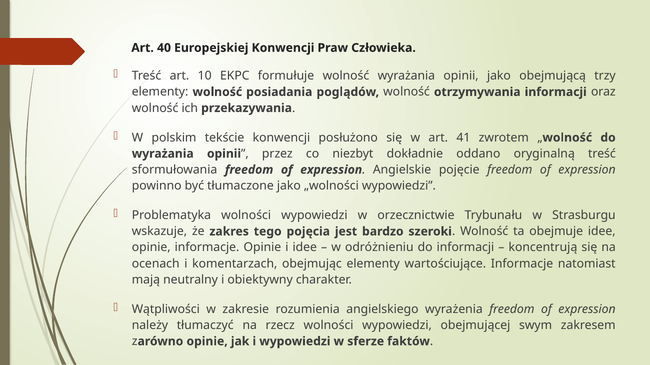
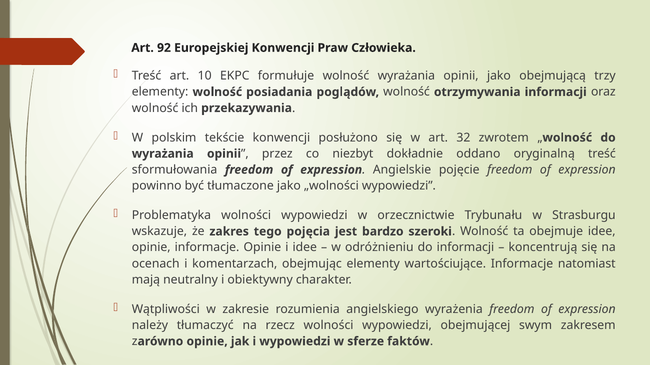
40: 40 -> 92 (164, 48)
41: 41 -> 32 (463, 138)
